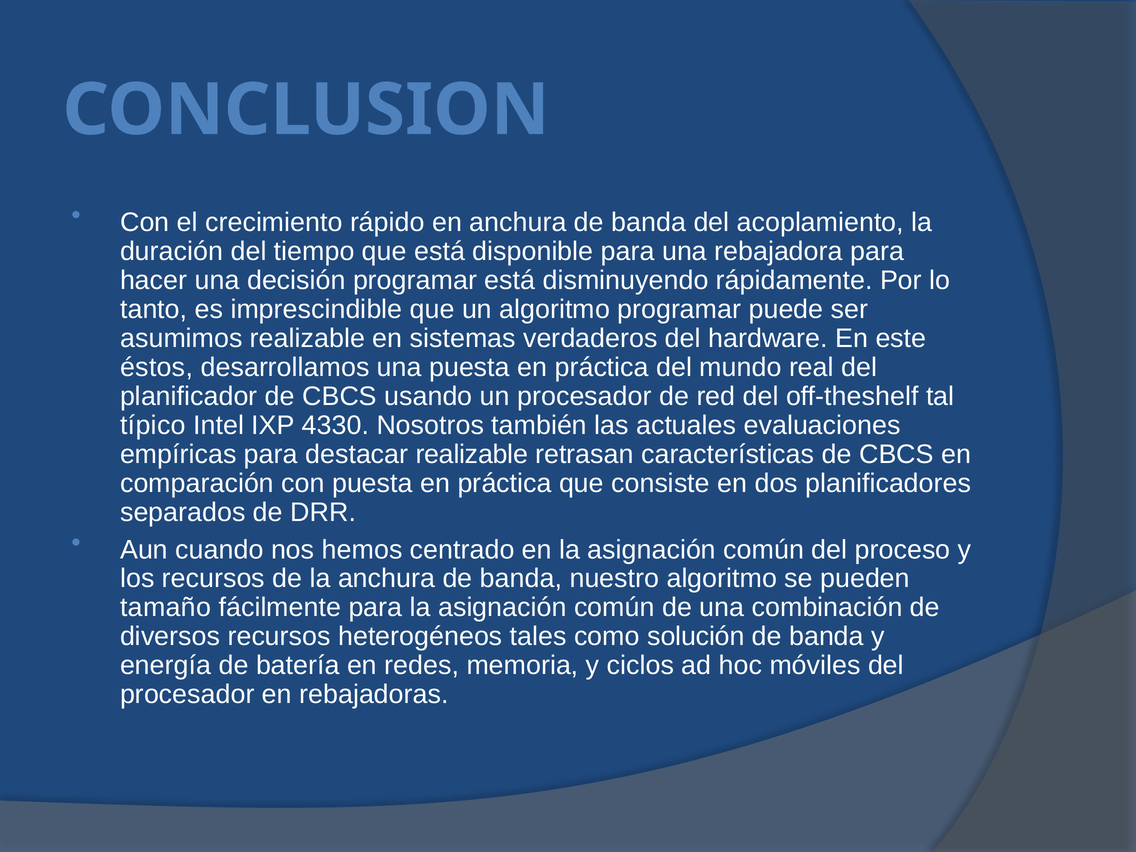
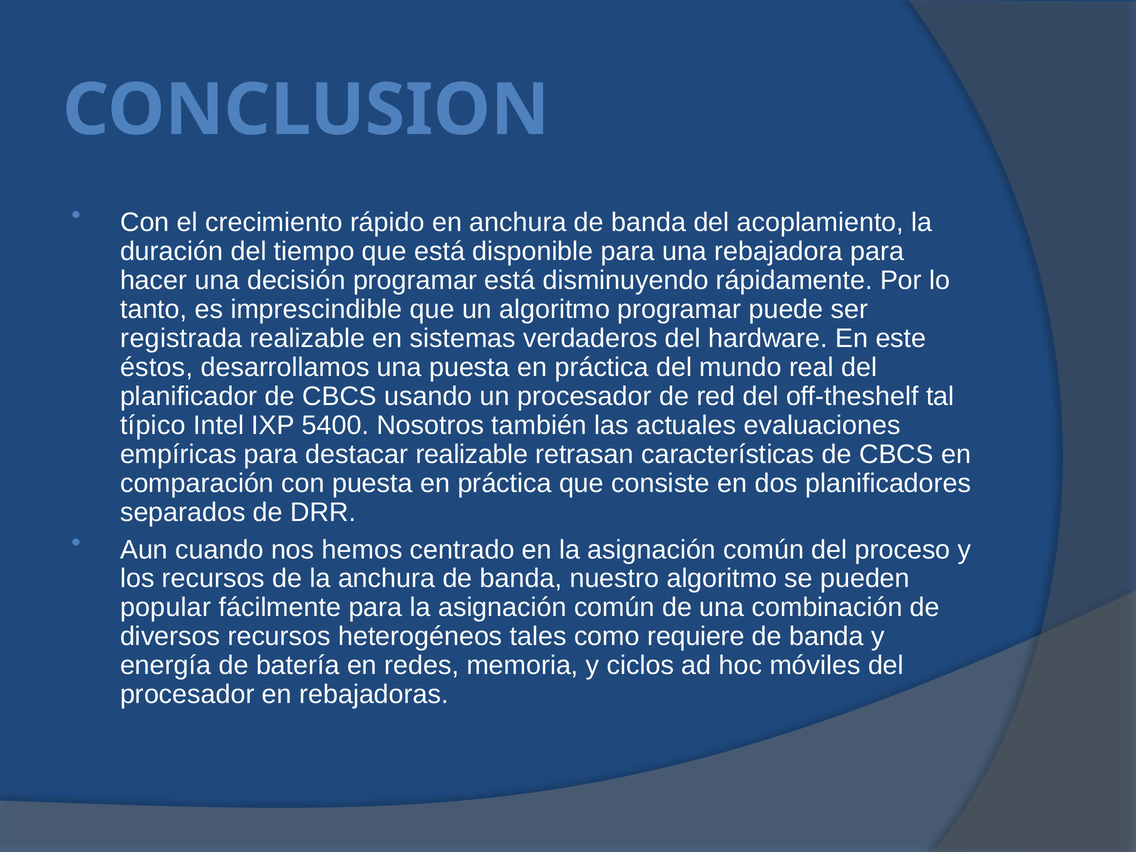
asumimos: asumimos -> registrada (181, 338)
4330: 4330 -> 5400 (335, 425)
tamaño: tamaño -> popular (166, 608)
solución: solución -> requiere (696, 637)
